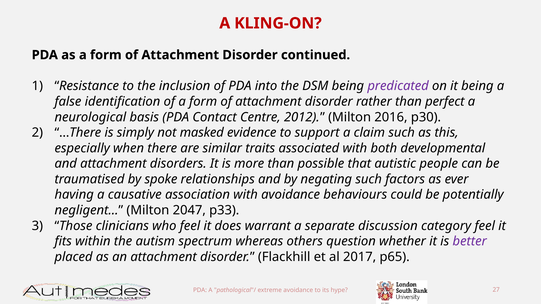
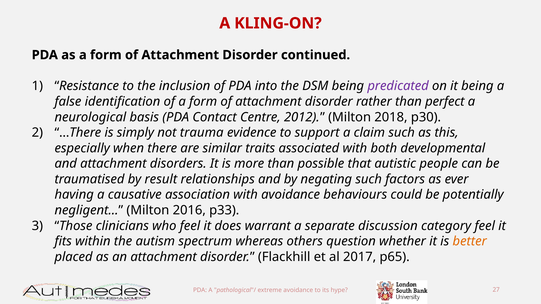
2016: 2016 -> 2018 (391, 117)
masked: masked -> trauma (202, 133)
spoke: spoke -> result (161, 179)
2047: 2047 -> 2016 (189, 210)
better colour: purple -> orange (470, 242)
